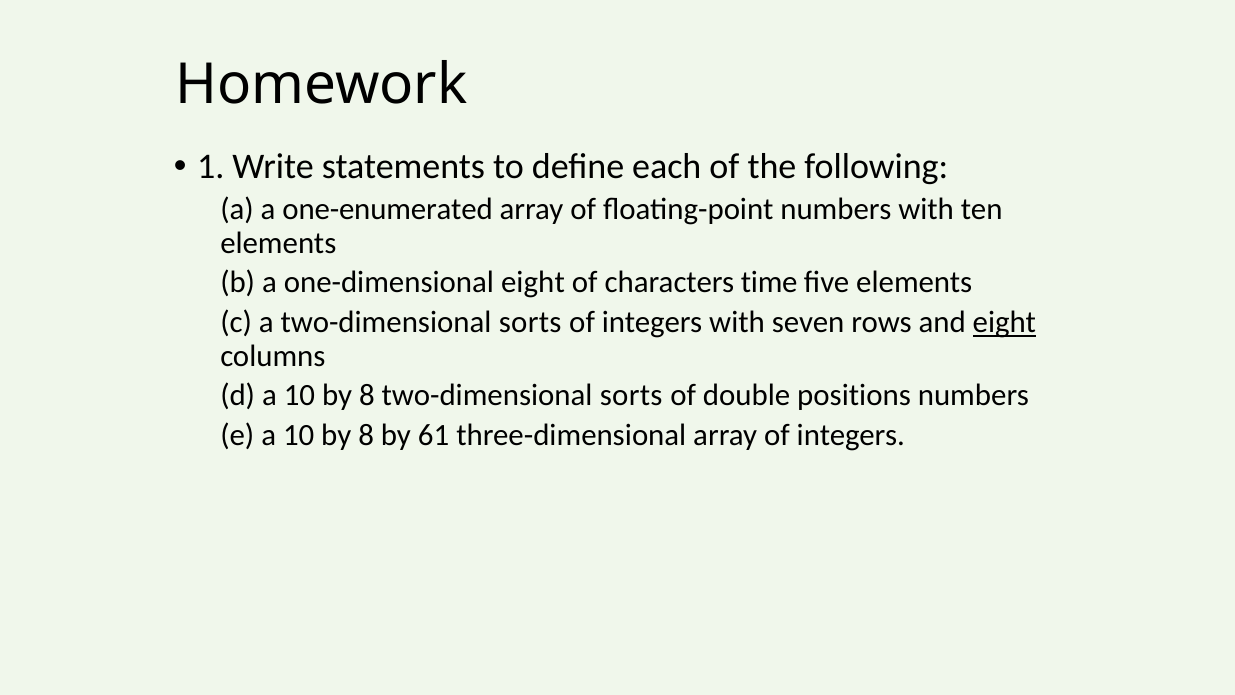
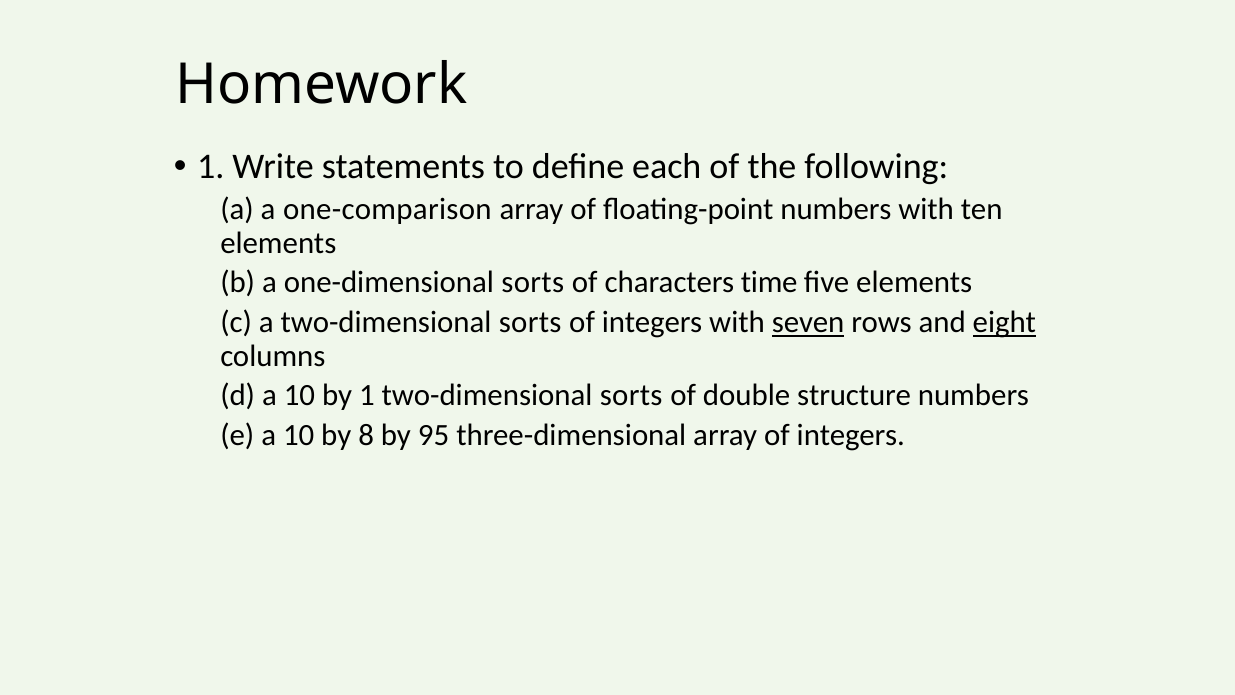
one-enumerated: one-enumerated -> one-comparison (387, 210)
one-dimensional eight: eight -> sorts (533, 283)
seven underline: none -> present (808, 322)
8: 8 -> 1 (367, 395)
positions: positions -> structure (854, 395)
61: 61 -> 95 (434, 435)
